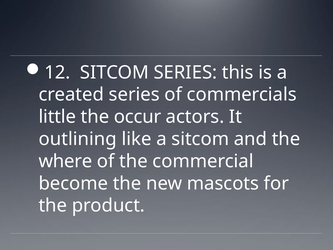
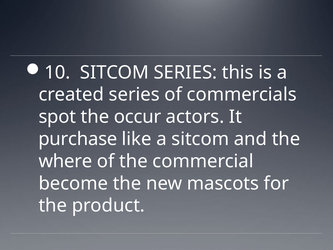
12: 12 -> 10 (57, 72)
little: little -> spot (57, 117)
outlining: outlining -> purchase (78, 139)
